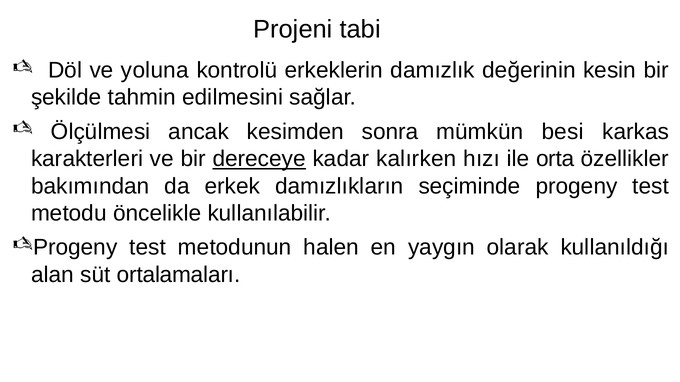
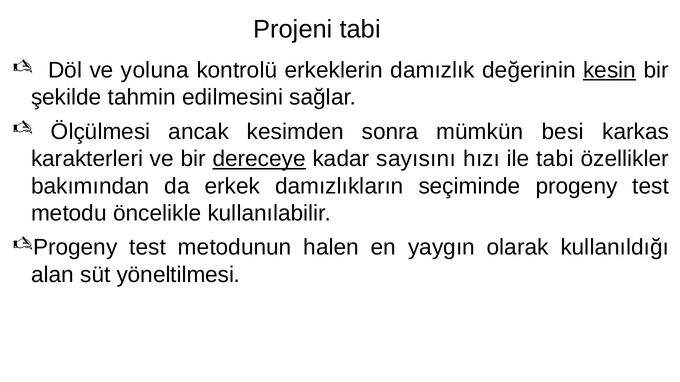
kesin underline: none -> present (610, 70)
kalırken: kalırken -> sayısını (416, 159)
ile orta: orta -> tabi (555, 159)
ortalamaları: ortalamaları -> yöneltilmesi (179, 275)
